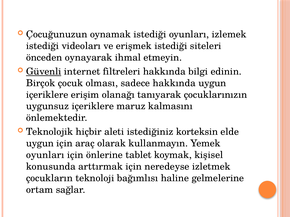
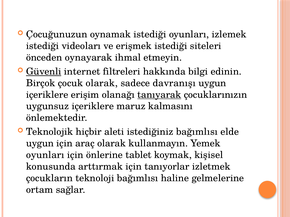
çocuk olması: olması -> olarak (102, 83)
sadece hakkında: hakkında -> davranışı (174, 83)
tanıyarak underline: none -> present (159, 95)
istediğiniz korteksin: korteksin -> bağımlısı (197, 132)
neredeyse: neredeyse -> tanıyorlar (167, 167)
